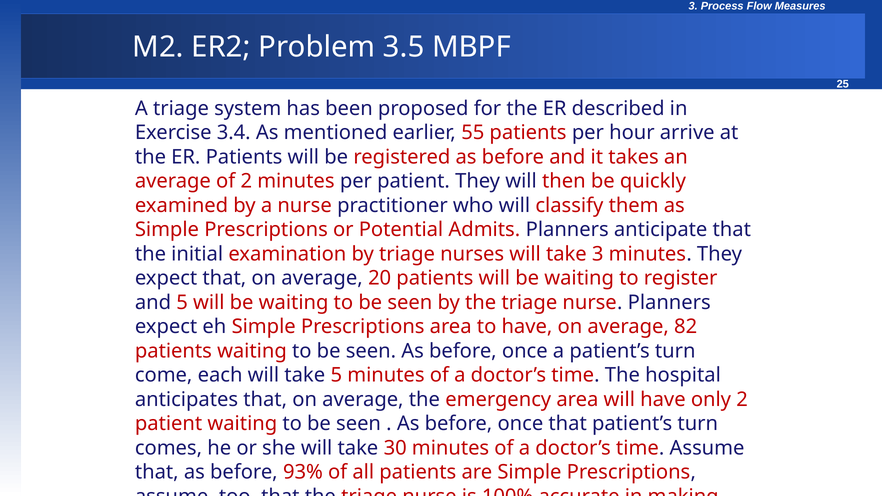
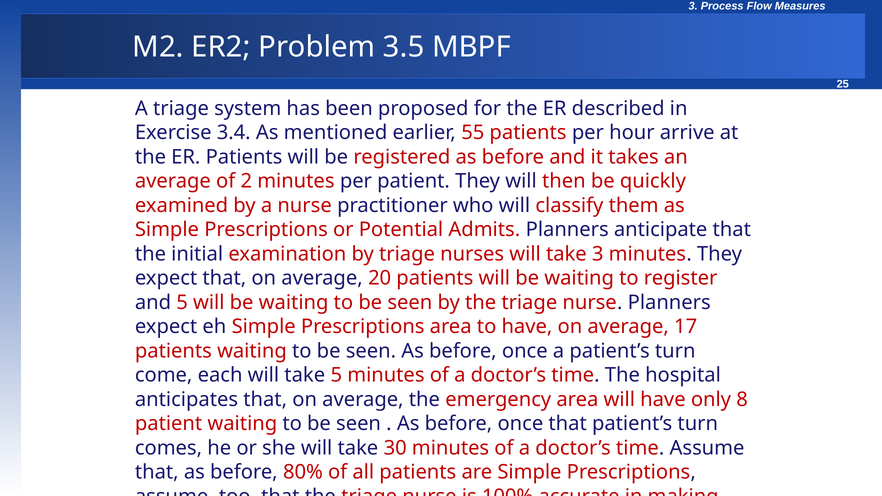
82: 82 -> 17 (686, 327)
only 2: 2 -> 8 (742, 399)
93%: 93% -> 80% (303, 472)
